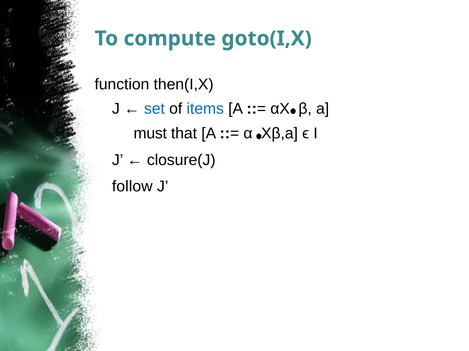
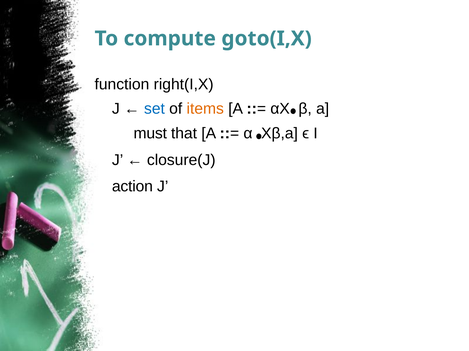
then(I,X: then(I,X -> right(I,X (184, 84)
items colour: blue -> orange (205, 109)
follow: follow -> action (132, 187)
